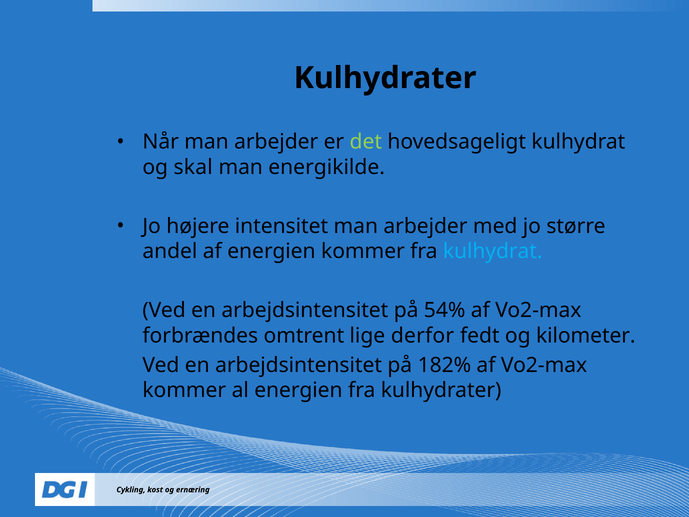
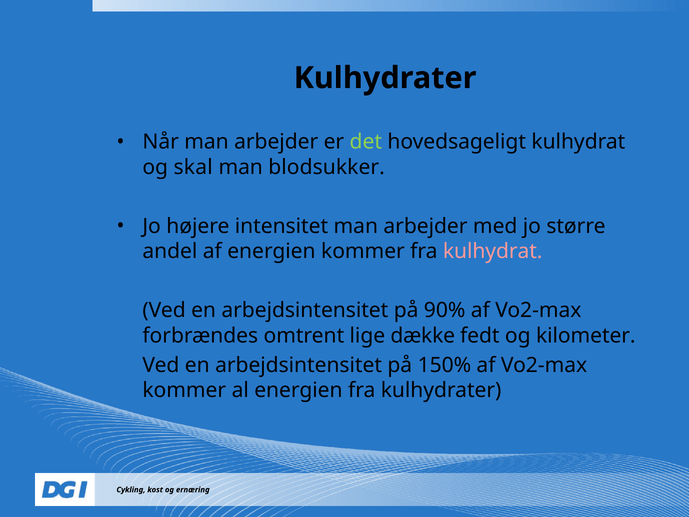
energikilde: energikilde -> blodsukker (327, 167)
kulhydrat colour: light blue -> pink (493, 251)
54%: 54% -> 90% (445, 310)
derfor: derfor -> dække (423, 336)
182%: 182% -> 150% (444, 365)
